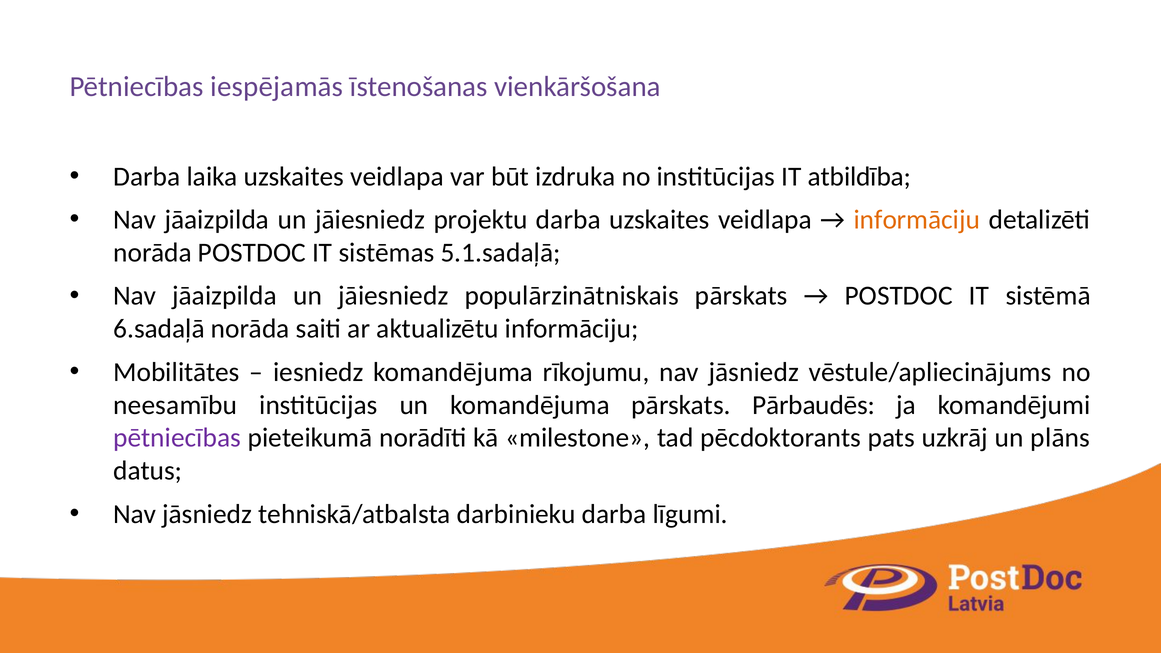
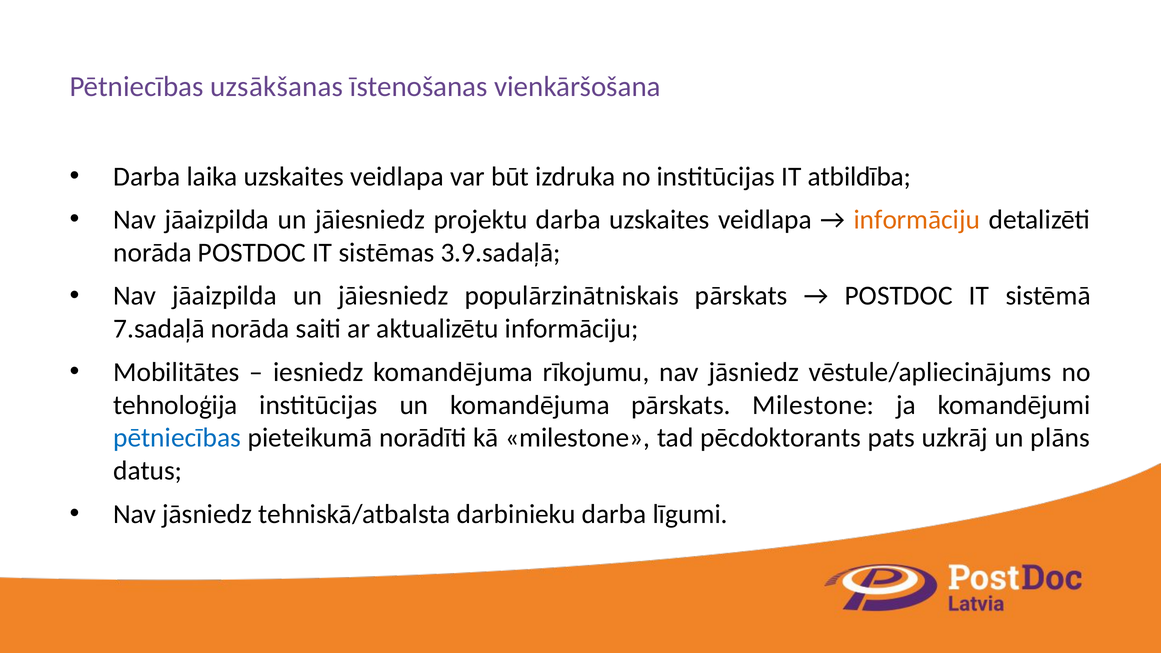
iespējamās: iespējamās -> uzsākšanas (277, 86)
5.1.sadaļā: 5.1.sadaļā -> 3.9.sadaļā (501, 253)
6.sadaļā: 6.sadaļā -> 7.sadaļā (159, 329)
neesamību: neesamību -> tehnoloģija (175, 405)
pārskats Pārbaudēs: Pārbaudēs -> Milestone (813, 405)
pētniecības colour: purple -> blue (177, 438)
